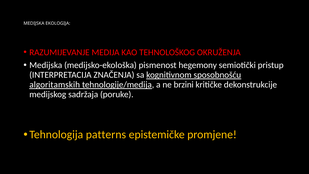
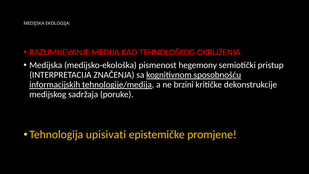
algoritamskih: algoritamskih -> informacijskih (55, 85)
patterns: patterns -> upisivati (106, 134)
